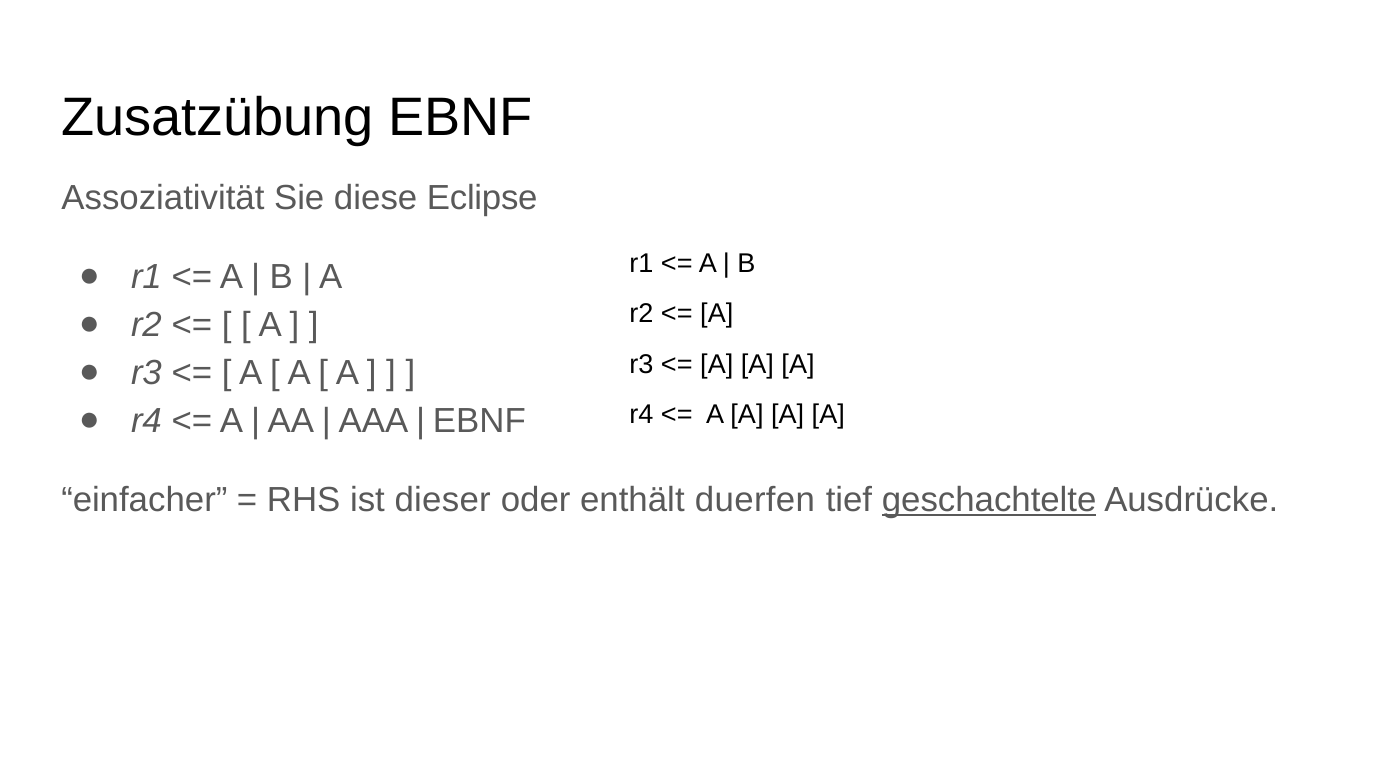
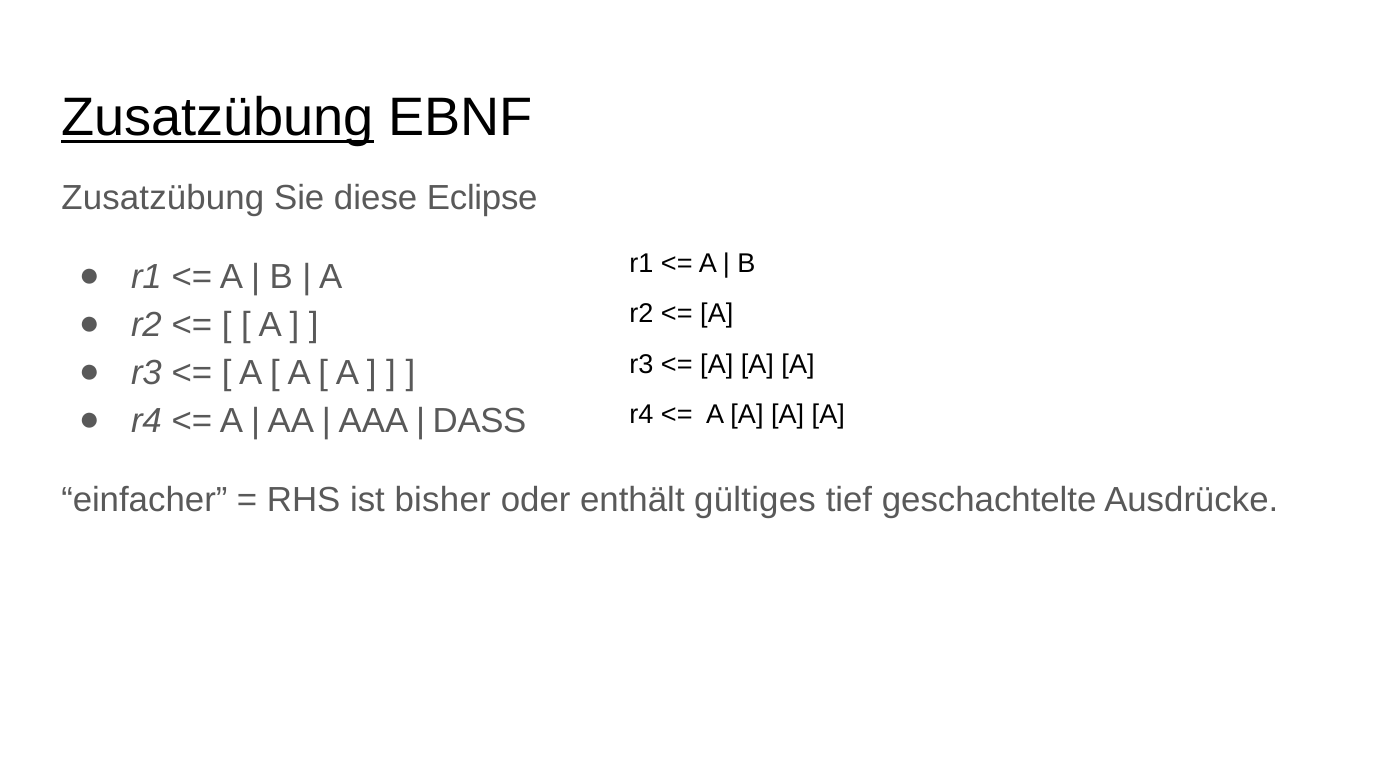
Zusatzübung underline: none -> present (218, 118)
Assoziativität: Assoziativität -> Zusatzübung (163, 199)
EBNF: EBNF -> DASS (480, 422)
dieser: dieser -> bisher (443, 501)
duerfen: duerfen -> gültiges (755, 501)
geschachtelte underline: present -> none (989, 501)
